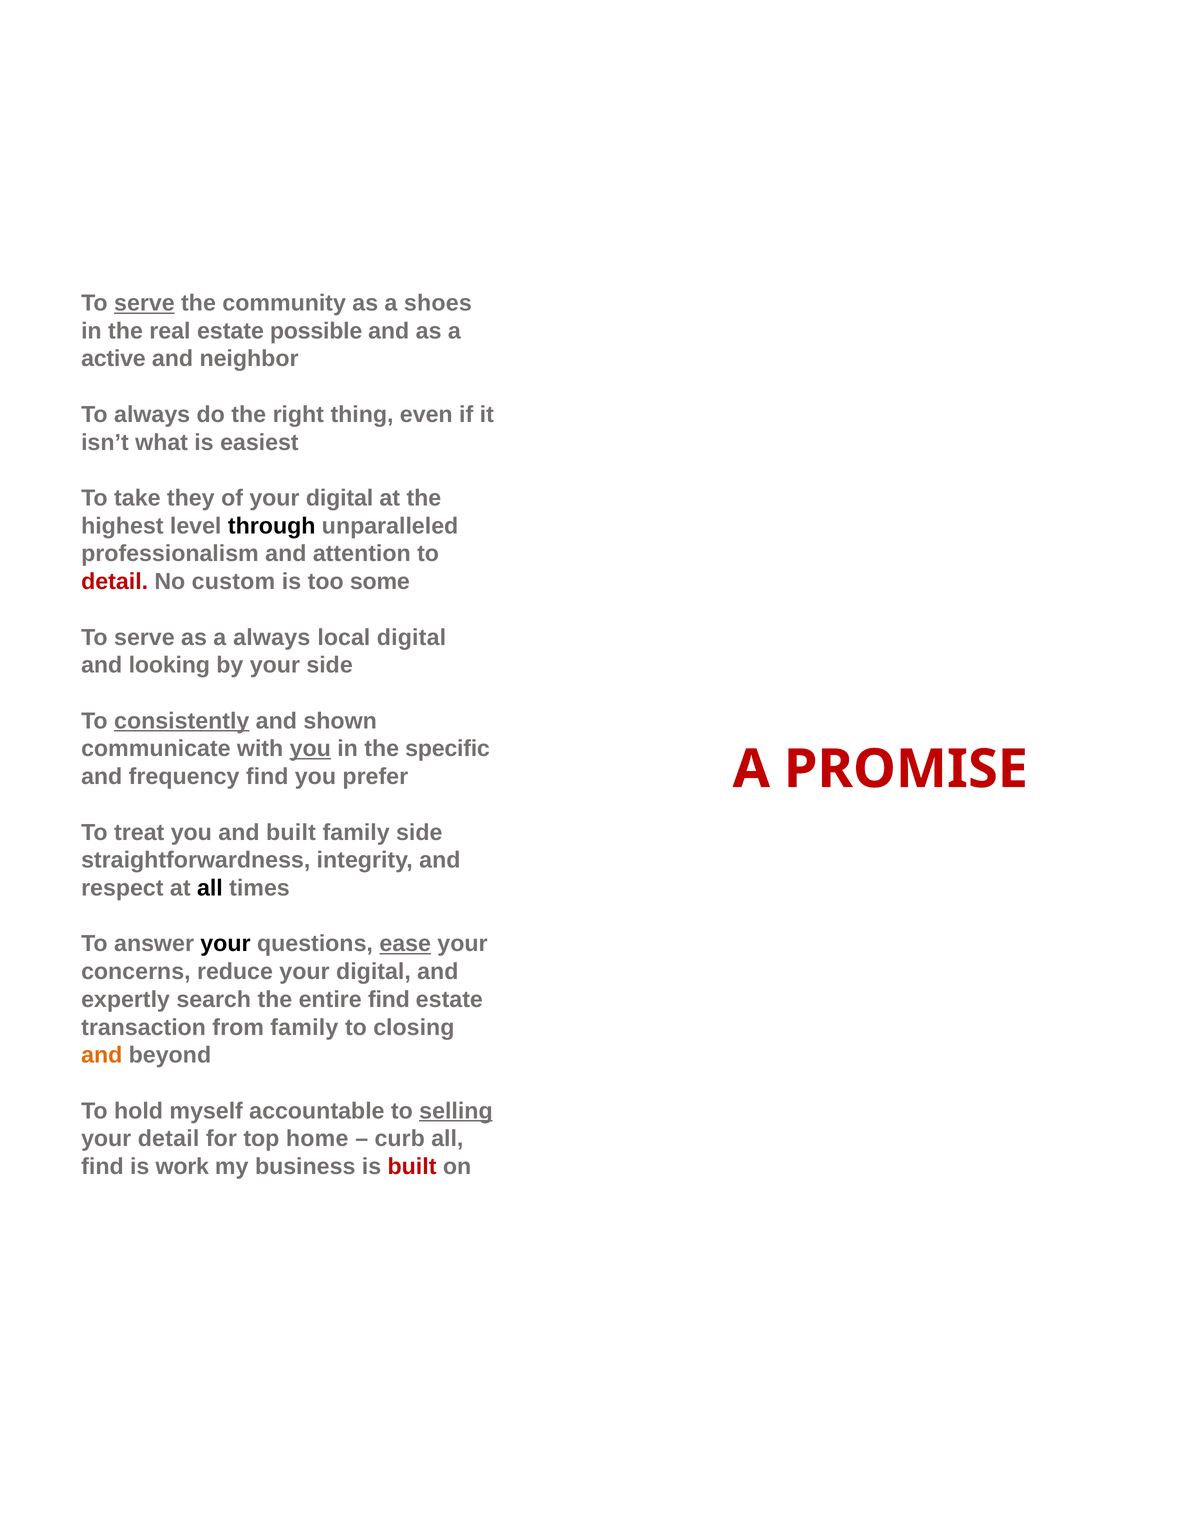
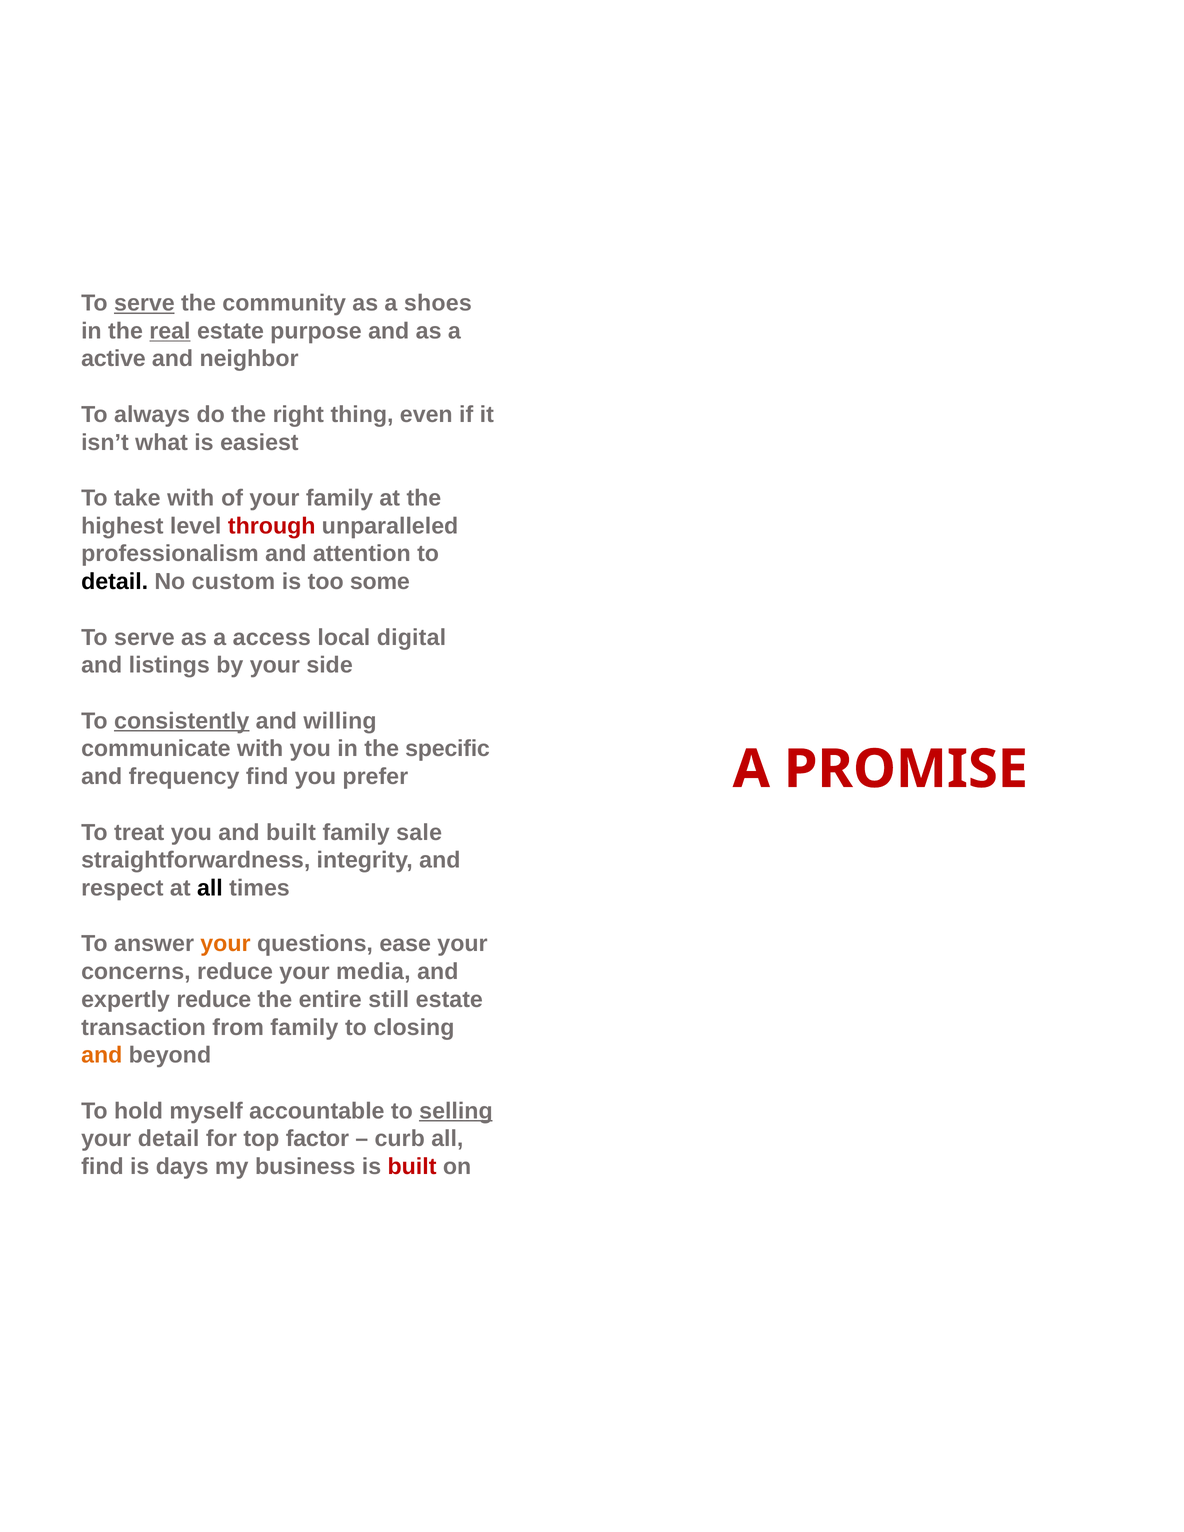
real underline: none -> present (170, 331)
possible: possible -> purpose (316, 331)
take they: they -> with (191, 498)
of your digital: digital -> family (339, 498)
through colour: black -> red (272, 526)
detail colour: red -> black (115, 582)
a always: always -> access (272, 637)
looking: looking -> listings (169, 665)
shown: shown -> willing (340, 721)
you underline: present -> none (310, 749)
family side: side -> sale (419, 832)
your colour: black -> orange (225, 944)
ease underline: present -> none (405, 944)
reduce your digital: digital -> media (373, 972)
expertly search: search -> reduce (214, 1000)
entire find: find -> still (389, 1000)
home: home -> factor (317, 1139)
work: work -> days (182, 1167)
